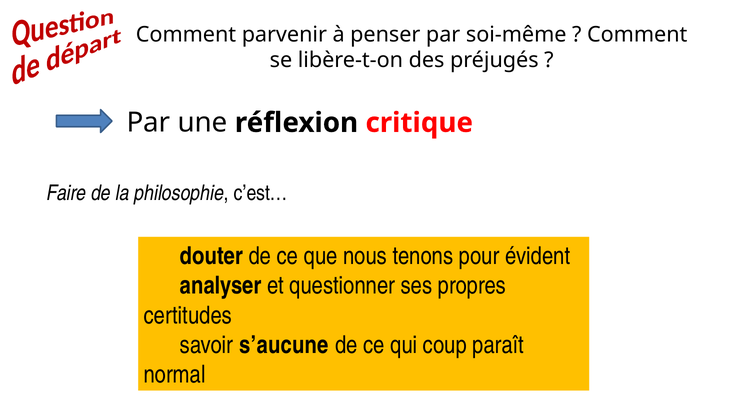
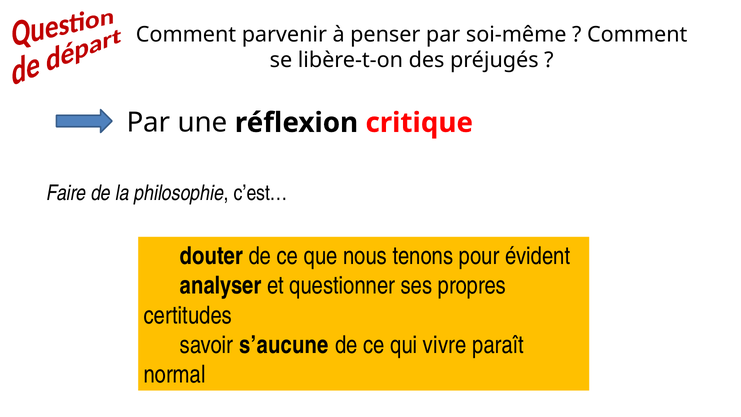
coup: coup -> vivre (445, 345)
